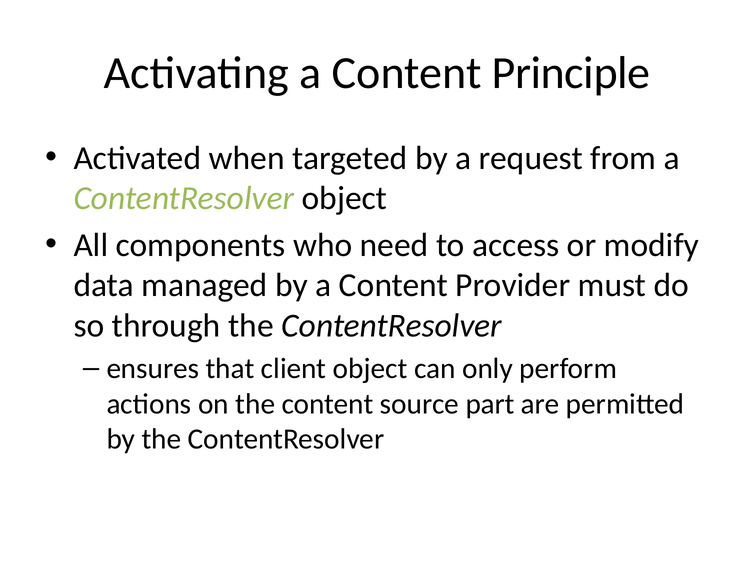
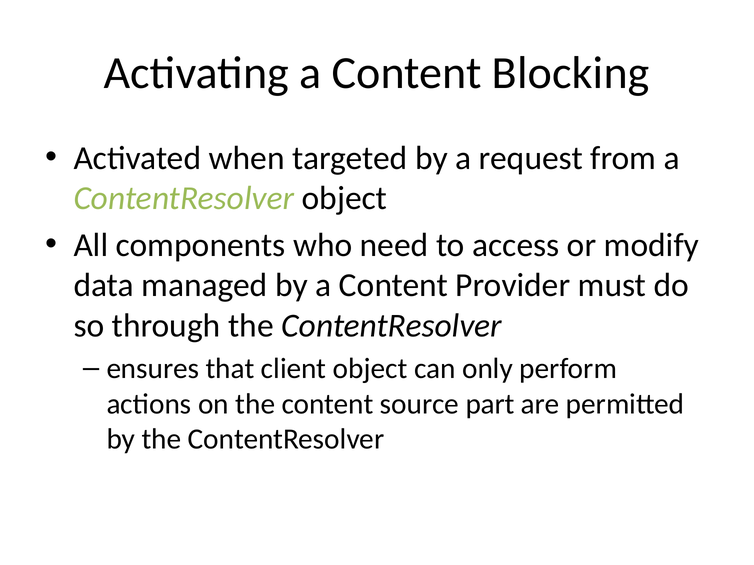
Principle: Principle -> Blocking (571, 73)
